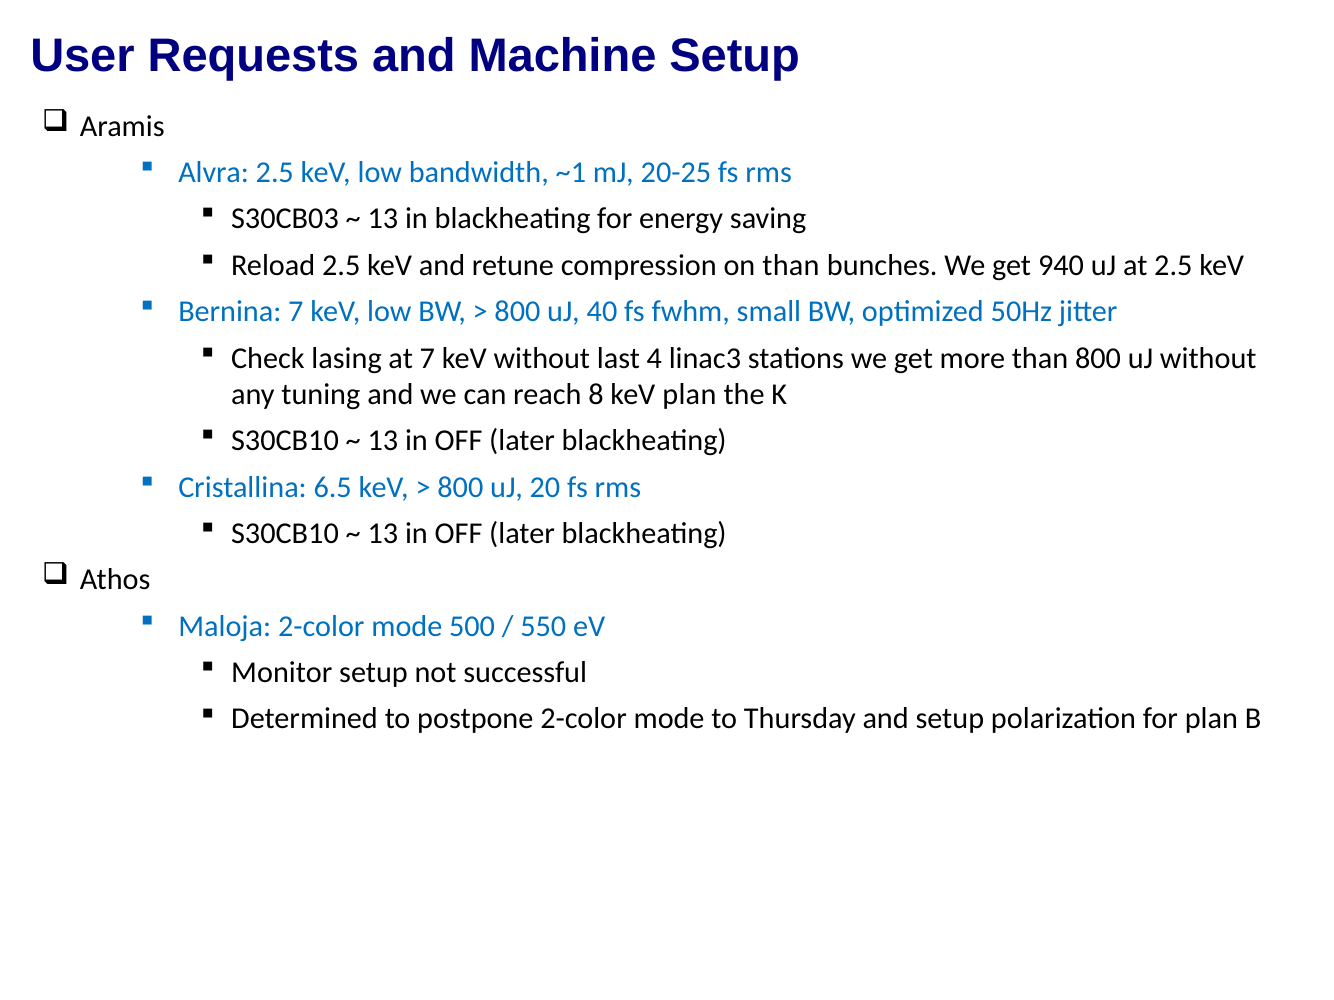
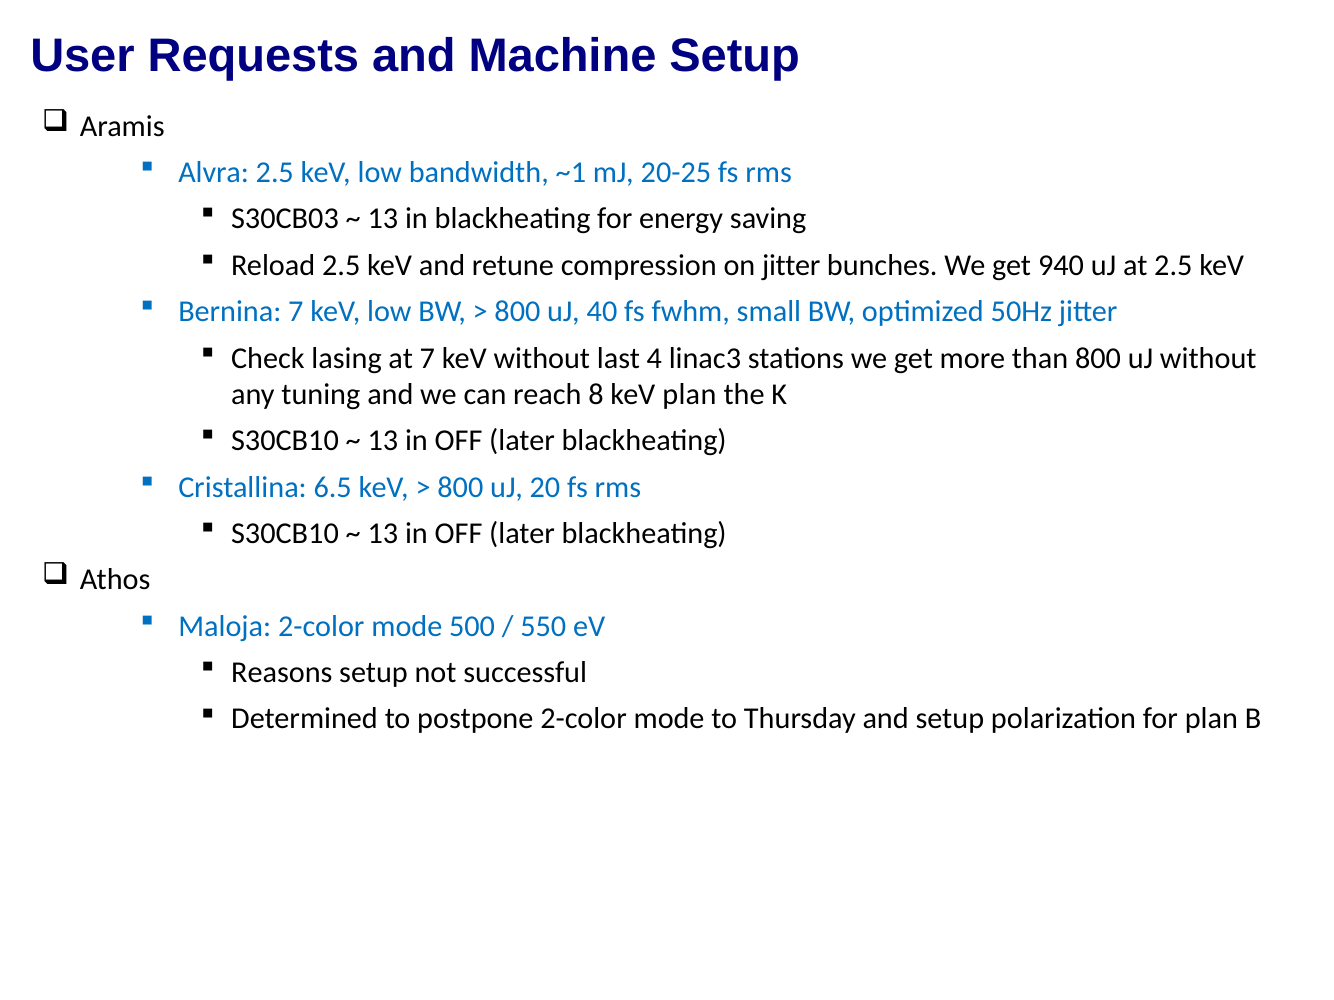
on than: than -> jitter (791, 265)
Monitor: Monitor -> Reasons (282, 673)
